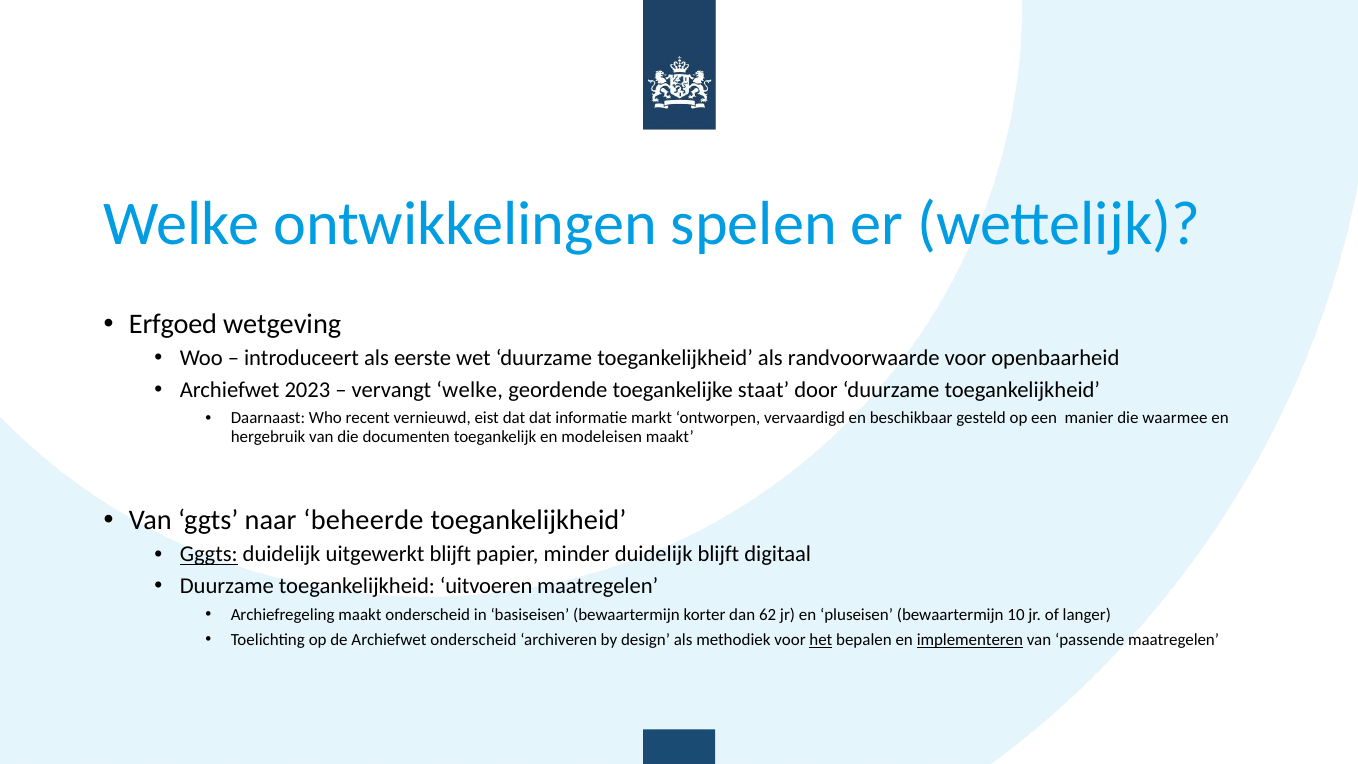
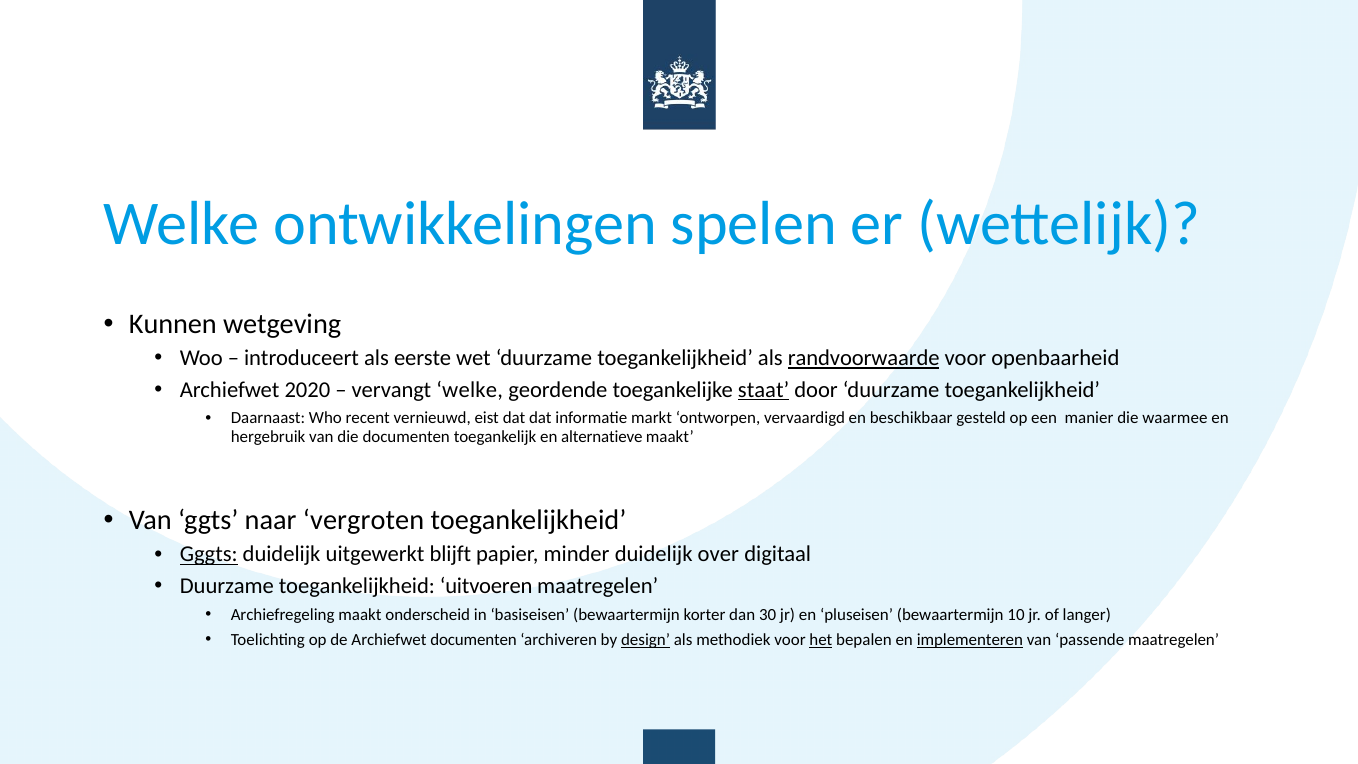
Erfgoed: Erfgoed -> Kunnen (173, 324)
randvoorwaarde underline: none -> present (864, 358)
2023: 2023 -> 2020 (307, 390)
staat underline: none -> present (764, 390)
modeleisen: modeleisen -> alternatieve (602, 437)
beheerde: beheerde -> vergroten (364, 520)
duidelijk blijft: blijft -> over (718, 554)
62: 62 -> 30 (768, 614)
Archiefwet onderscheid: onderscheid -> documenten (474, 640)
design underline: none -> present (646, 640)
